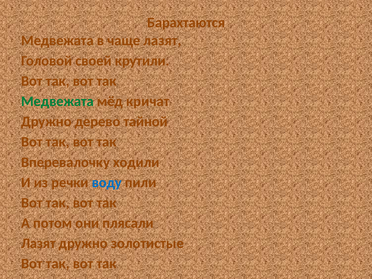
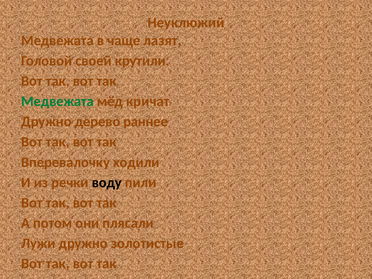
Барахтаются: Барахтаются -> Неуклюжий (186, 23)
тайной: тайной -> раннее (146, 122)
воду colour: blue -> black (107, 182)
Лазят: Лазят -> Лужи (38, 243)
